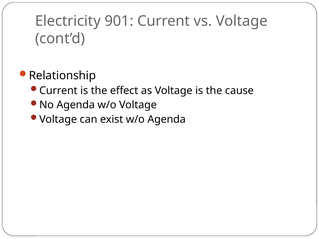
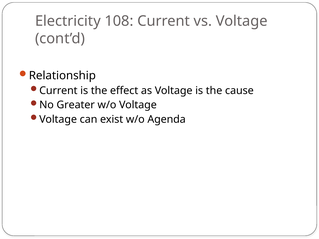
901: 901 -> 108 (119, 21)
No Agenda: Agenda -> Greater (76, 105)
